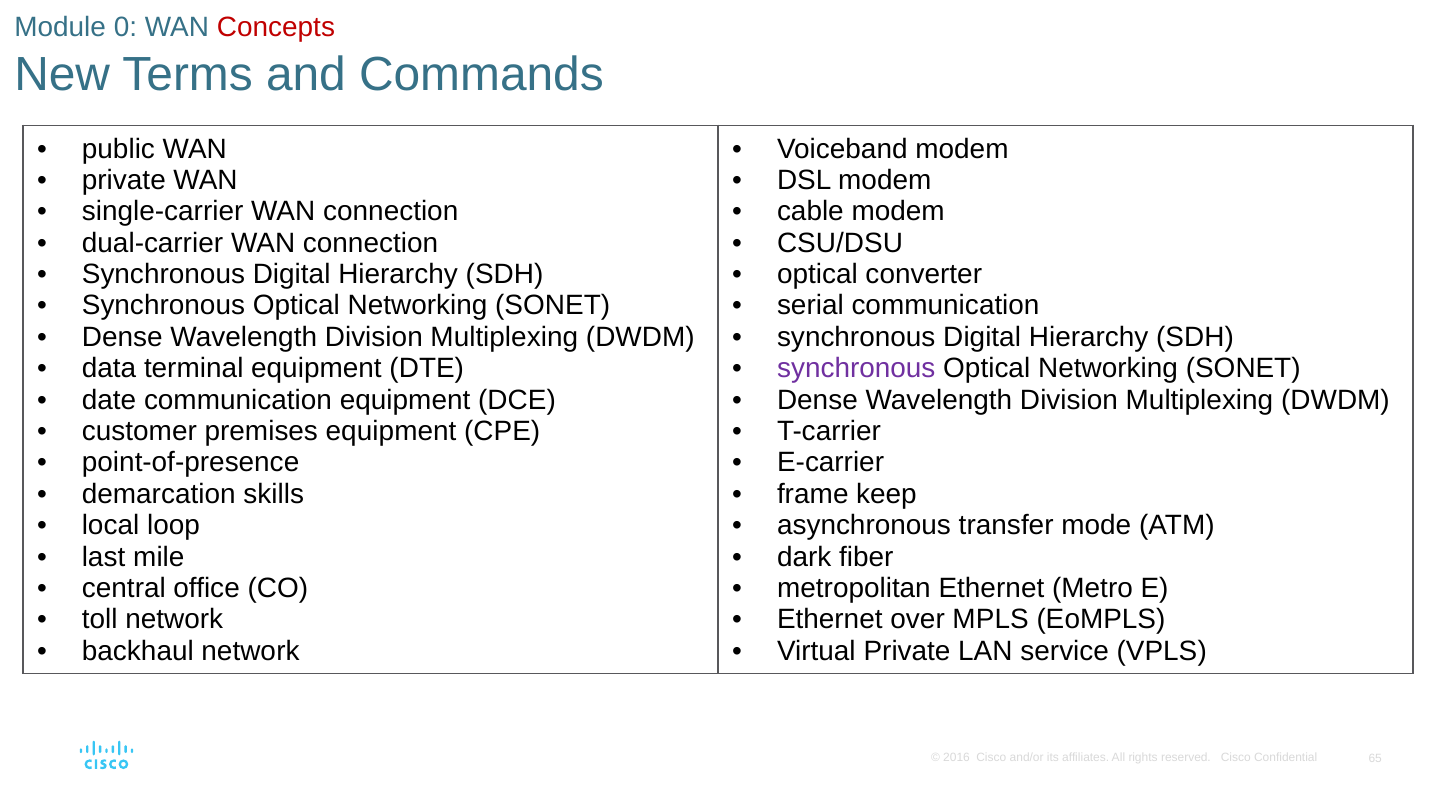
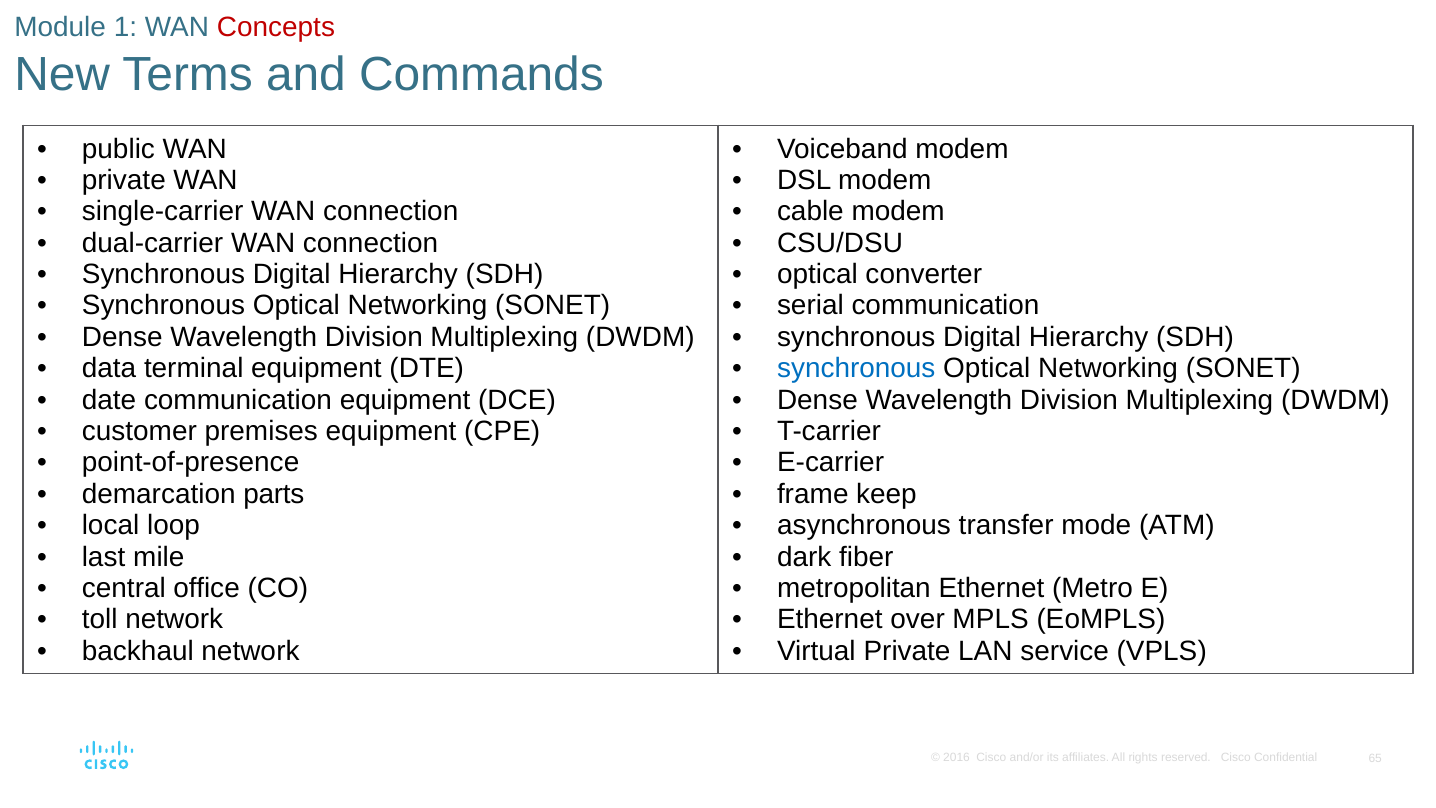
0: 0 -> 1 (125, 28)
synchronous colour: purple -> blue (856, 368)
skills: skills -> parts (274, 494)
